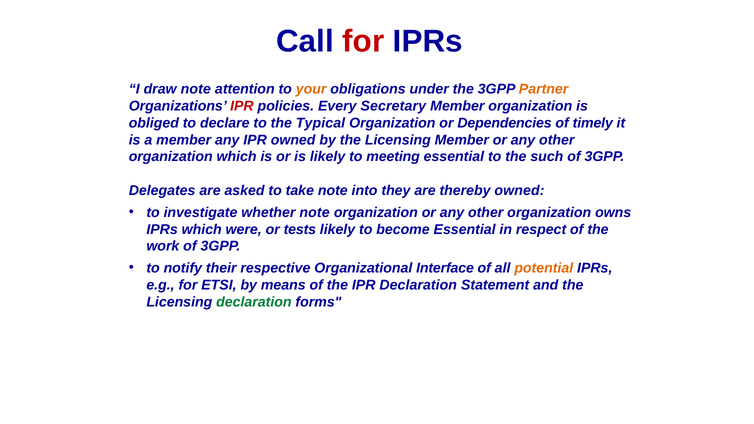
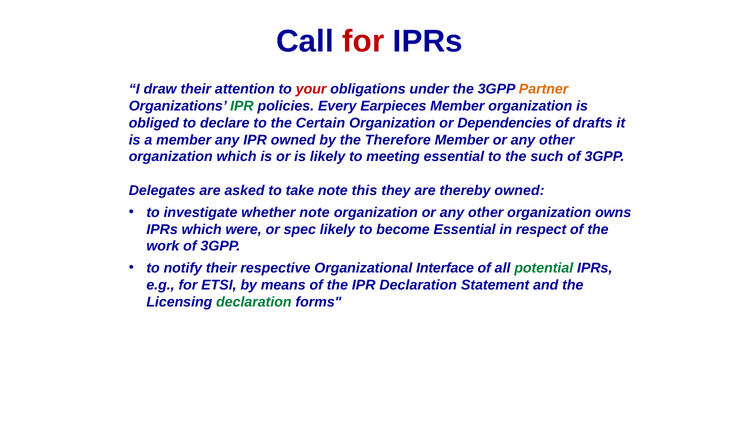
draw note: note -> their (196, 89)
your colour: orange -> red (311, 89)
IPR colour: red -> green (242, 106)
Secretary: Secretary -> Earpieces (393, 106)
Typical: Typical -> Certain (320, 123)
timely: timely -> drafts (593, 123)
by the Licensing: Licensing -> Therefore (398, 140)
into: into -> this (364, 191)
tests: tests -> spec (300, 229)
potential colour: orange -> green (544, 268)
